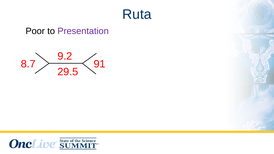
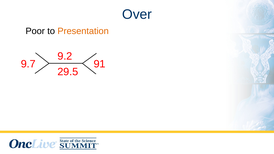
Ruta: Ruta -> Over (137, 14)
Presentation colour: purple -> orange (83, 31)
8.7: 8.7 -> 9.7 (28, 64)
